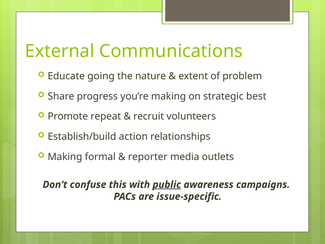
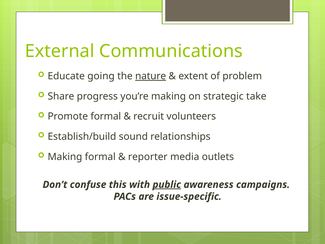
nature underline: none -> present (151, 76)
best: best -> take (256, 96)
Promote repeat: repeat -> formal (106, 116)
action: action -> sound (133, 137)
